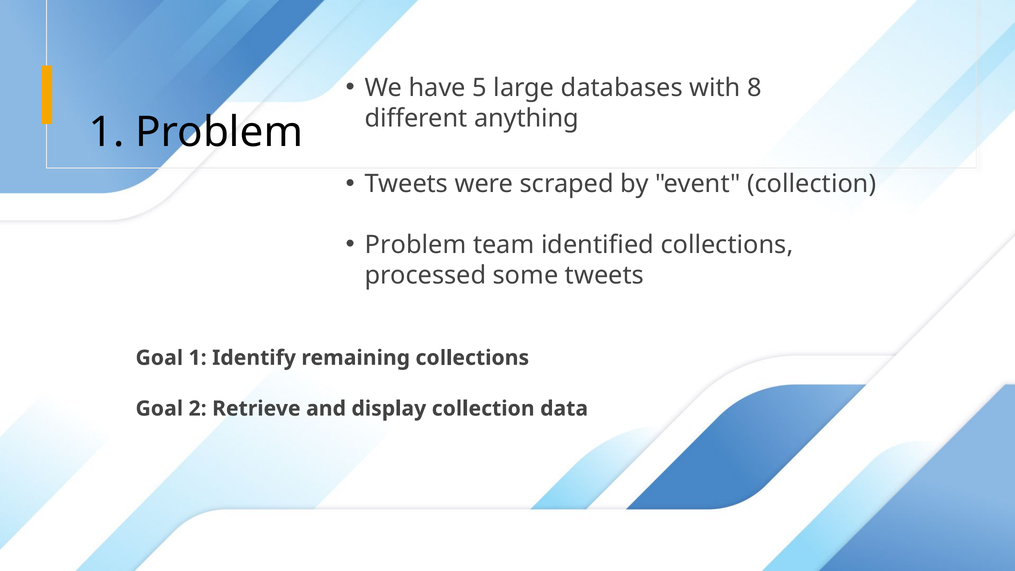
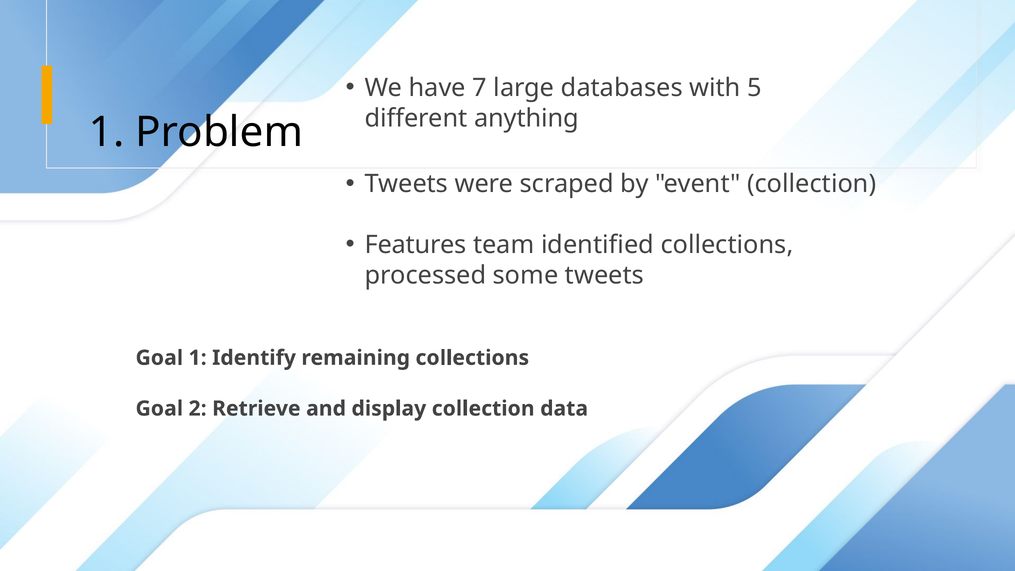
5: 5 -> 7 (480, 88)
8: 8 -> 5 (754, 88)
Problem: Problem -> Features (416, 245)
